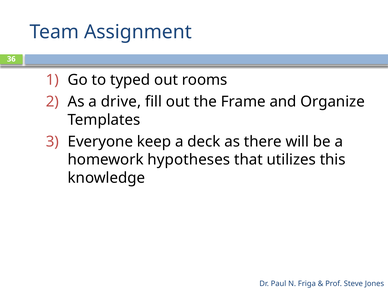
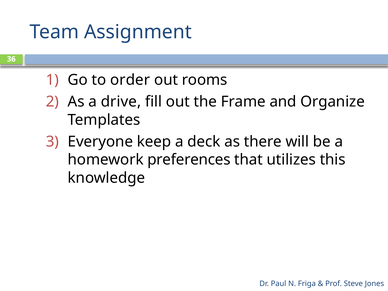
typed: typed -> order (130, 80)
hypotheses: hypotheses -> preferences (189, 160)
